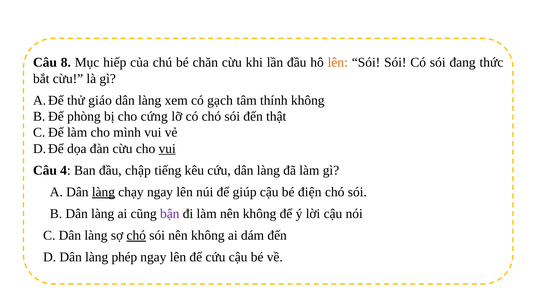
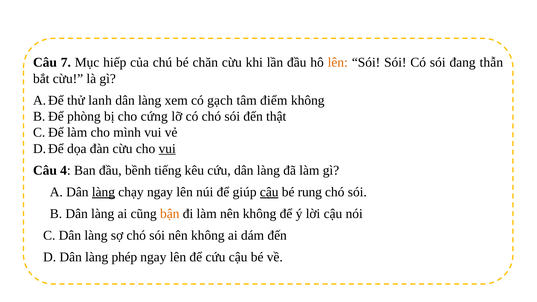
8: 8 -> 7 (66, 62)
thức: thức -> thẫn (491, 62)
giáo: giáo -> lanh (100, 100)
thính: thính -> điểm (274, 100)
chập: chập -> bềnh (138, 170)
cậu underline: none -> present (269, 192)
điện: điện -> rung (310, 192)
bận colour: purple -> orange (170, 214)
chó underline: present -> none (136, 235)
